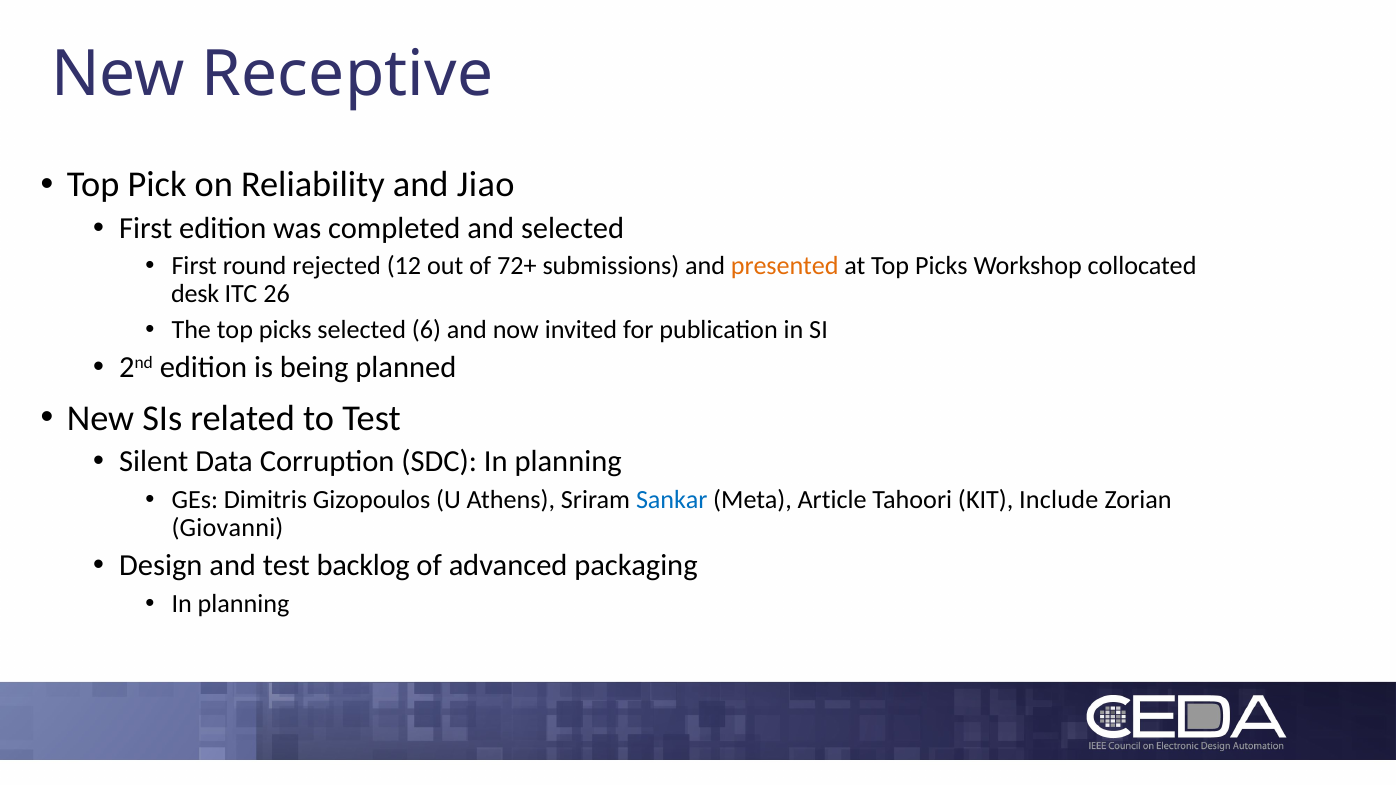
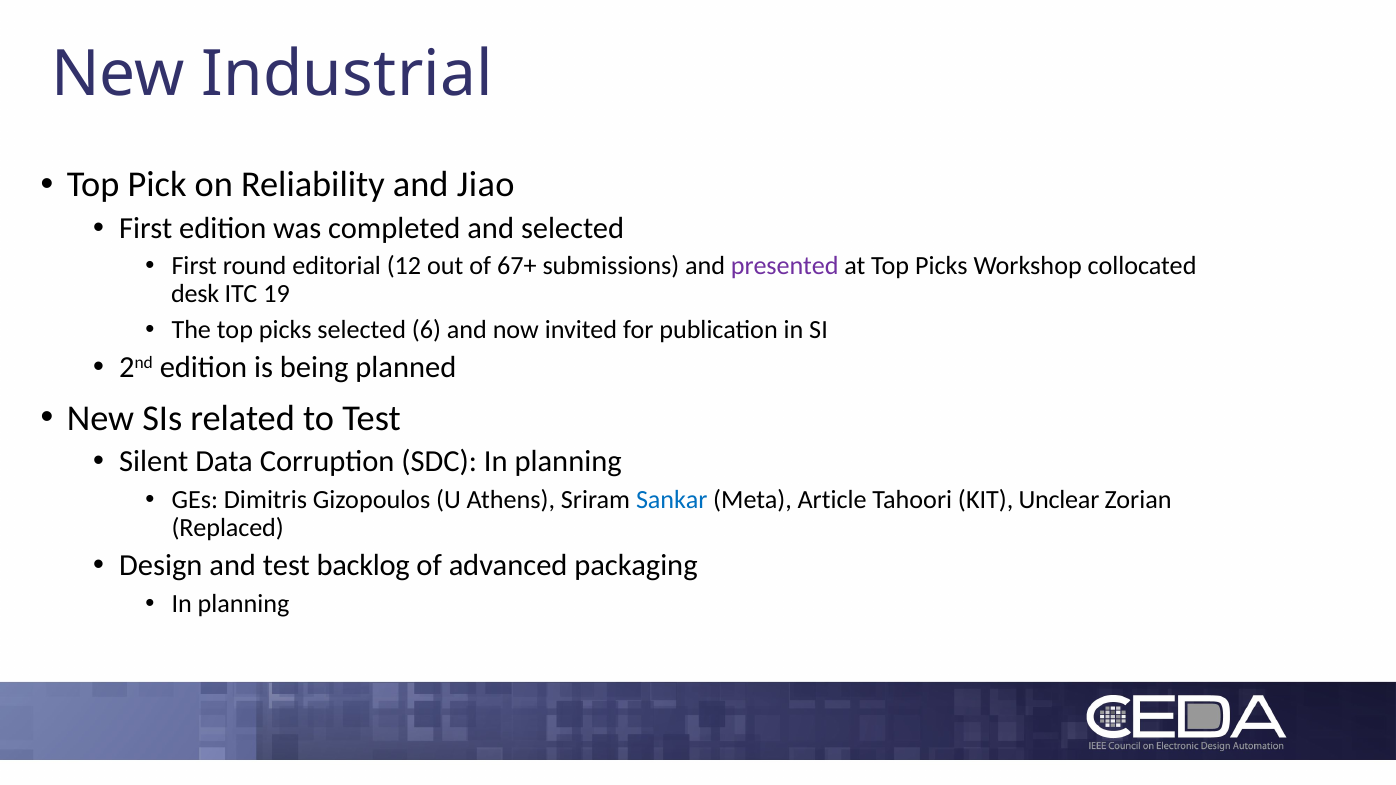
Receptive: Receptive -> Industrial (347, 74)
rejected: rejected -> editorial (337, 266)
72+: 72+ -> 67+ (517, 266)
presented colour: orange -> purple (785, 266)
26: 26 -> 19 (277, 294)
Include: Include -> Unclear (1059, 500)
Giovanni: Giovanni -> Replaced (228, 528)
